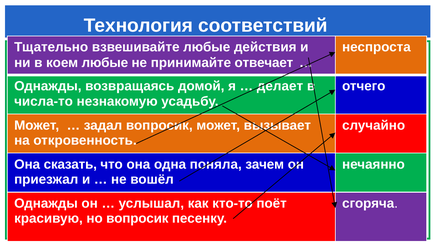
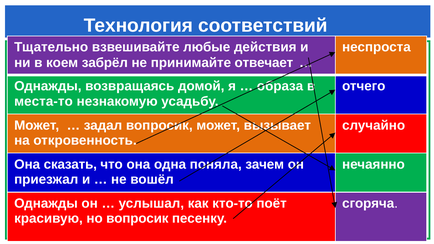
коем любые: любые -> забрёл (105, 63)
делает: делает -> образа (280, 86)
числа-то: числа-то -> места-то (43, 101)
